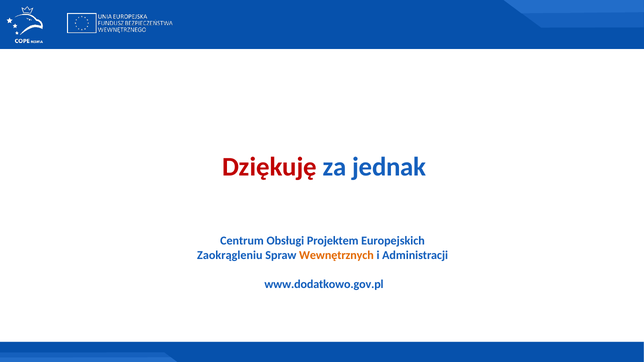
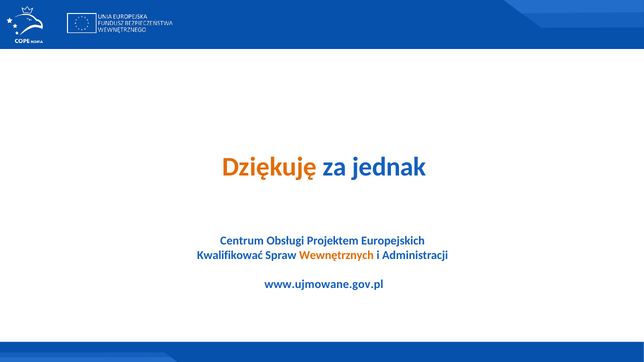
Dziękuję colour: red -> orange (270, 167)
Zaokrągleniu: Zaokrągleniu -> Kwalifikować (230, 255)
www.dodatkowo.gov.pl: www.dodatkowo.gov.pl -> www.ujmowane.gov.pl (324, 284)
